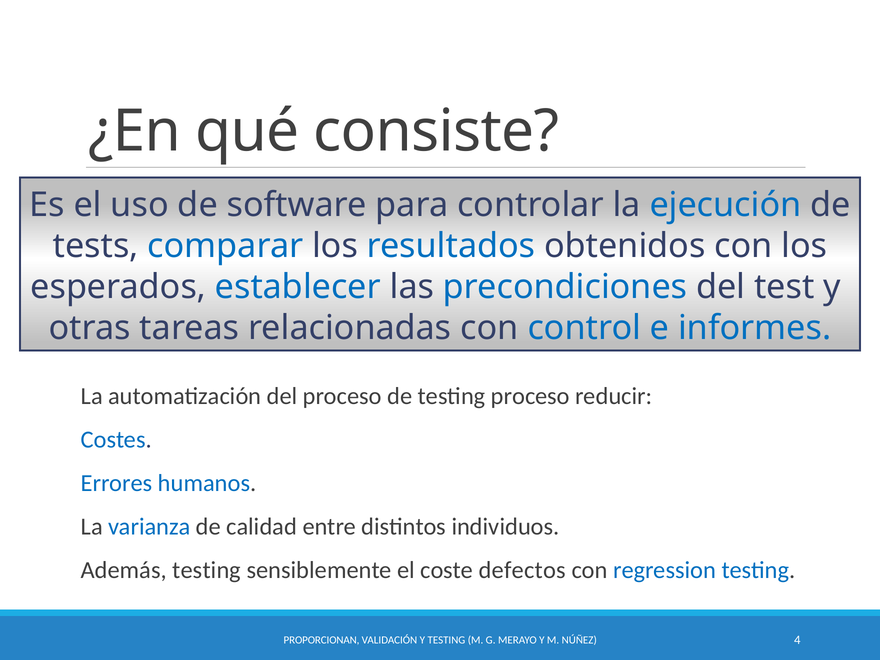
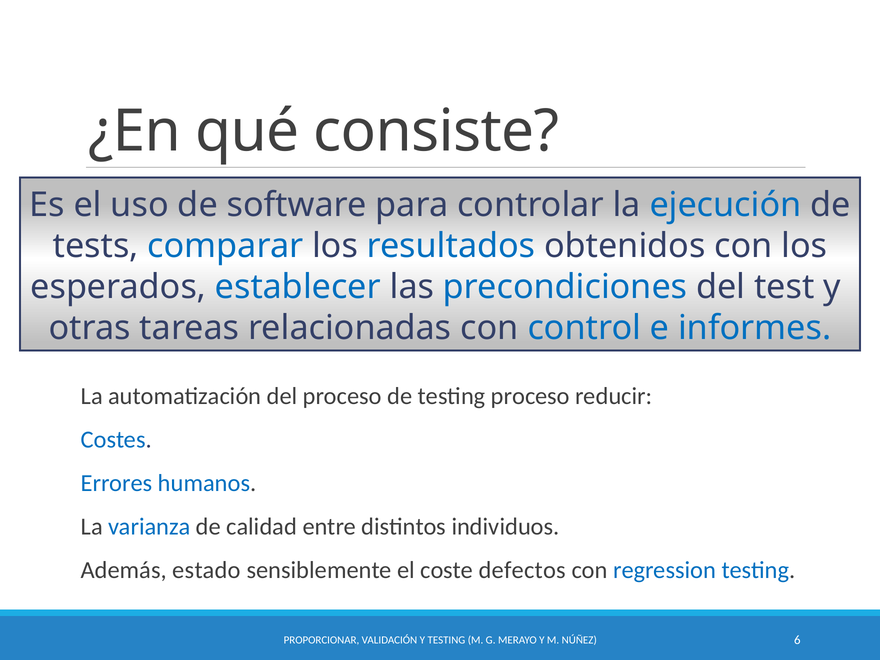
Además testing: testing -> estado (207, 570)
PROPORCIONAN: PROPORCIONAN -> PROPORCIONAR (321, 640)
4: 4 -> 6 (797, 640)
